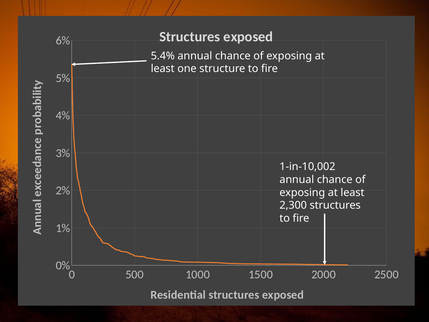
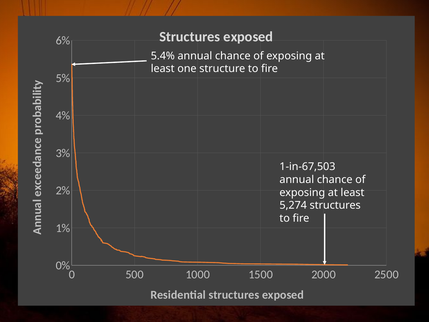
1-in-10,002: 1-in-10,002 -> 1-in-67,503 (307, 167)
2,300: 2,300 -> 5,274 (293, 205)
